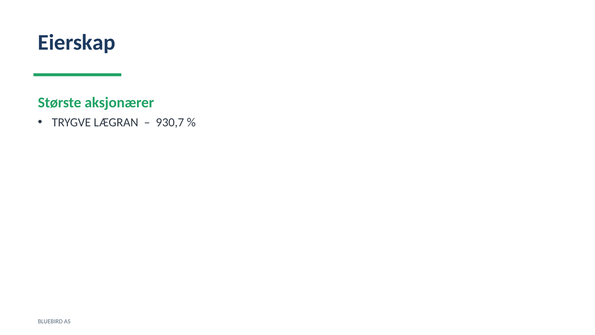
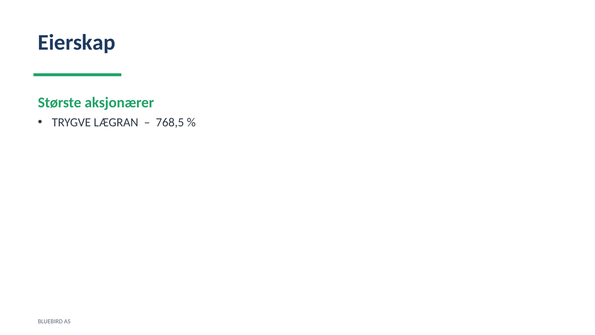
930,7: 930,7 -> 768,5 (170, 122)
